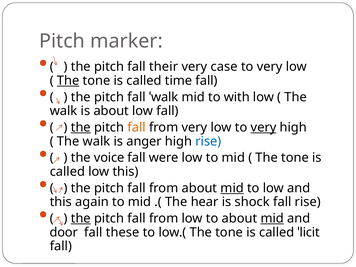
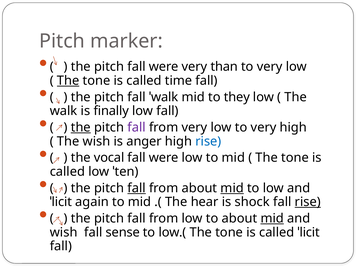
pitch fall their: their -> were (164, 67)
case: case -> than (224, 67)
with: with -> they (237, 97)
is about: about -> finally (111, 111)
fall colour: orange -> purple (137, 127)
very underline: present -> none (264, 127)
walk: walk -> wish (96, 141)
voice: voice -> vocal (109, 158)
low this: this -> ˈten (126, 172)
fall underline: none -> present (137, 188)
this: this -> ˈlicit (61, 202)
rise underline: none -> present (308, 202)
the underline: present -> none (81, 218)
door: door -> wish (64, 232)
these: these -> sense (123, 232)
